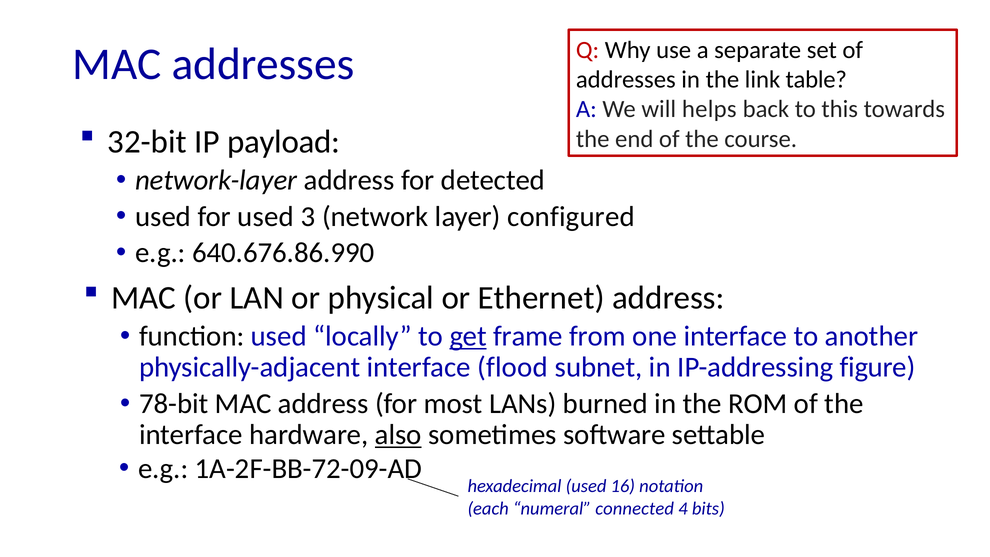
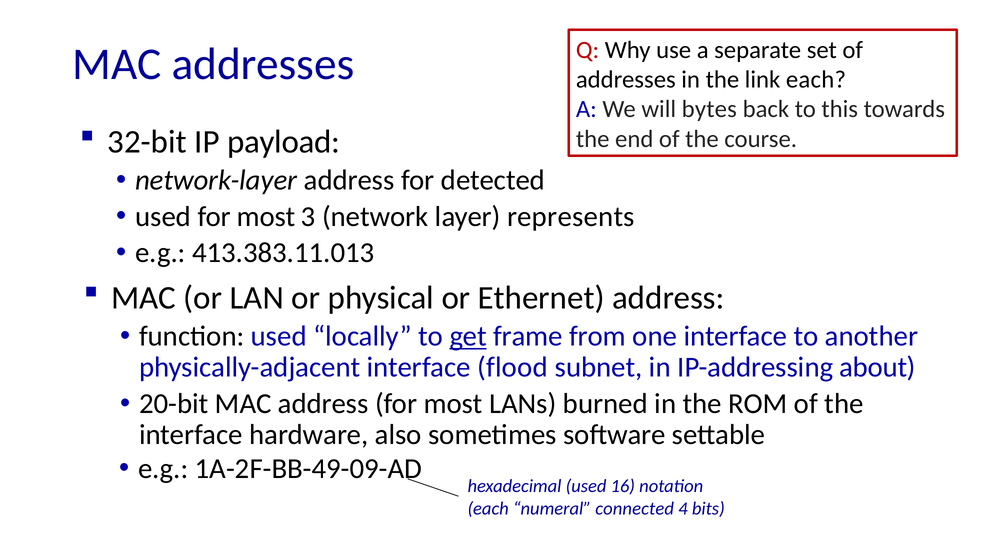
link table: table -> each (816, 80)
helps: helps -> bytes (709, 109)
used for used: used -> most (266, 216)
configured: configured -> represents (571, 216)
640.676.86.990: 640.676.86.990 -> 413.383.11.013 (283, 253)
figure: figure -> about (877, 367)
78-bit: 78-bit -> 20-bit (174, 404)
also underline: present -> none (398, 435)
1A-2F-BB-72-09-AD: 1A-2F-BB-72-09-AD -> 1A-2F-BB-49-09-AD (309, 468)
